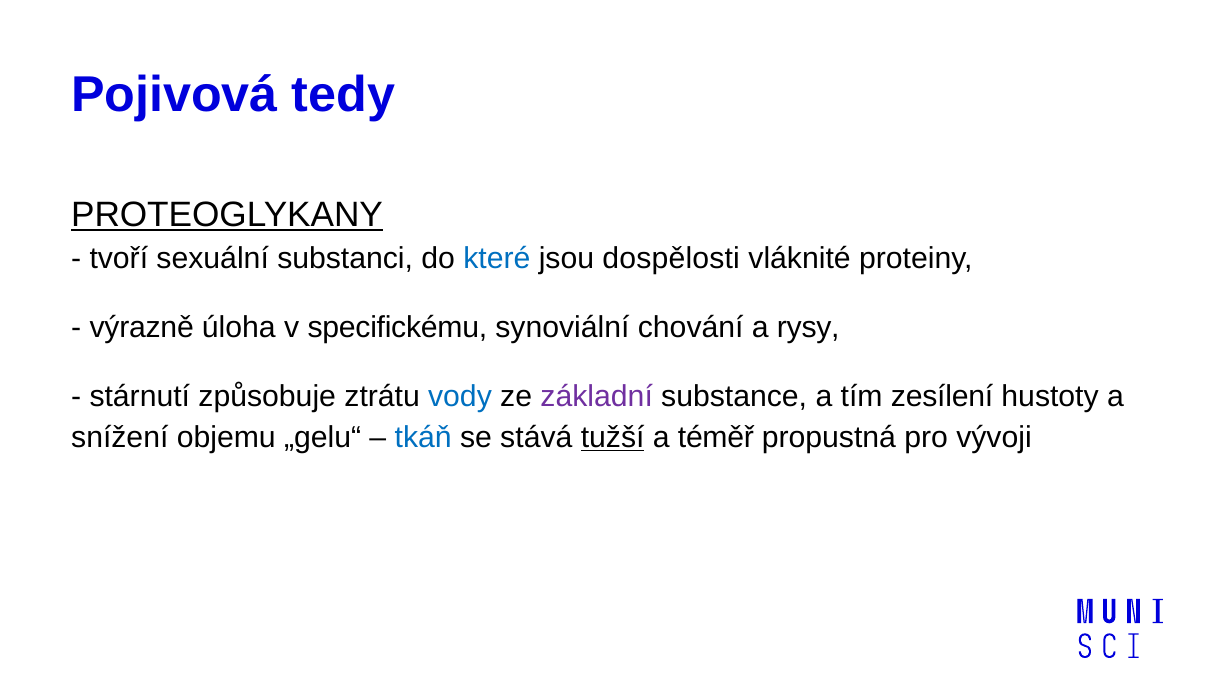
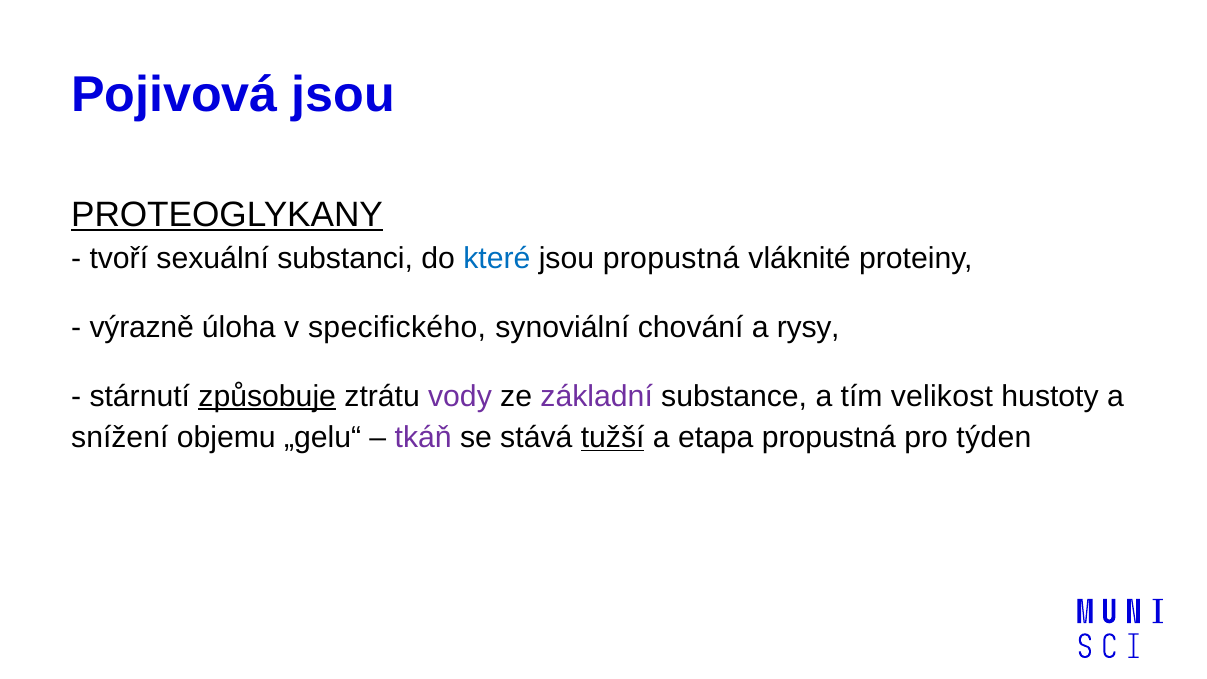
Pojivová tedy: tedy -> jsou (343, 95)
jsou dospělosti: dospělosti -> propustná (671, 259)
specifickému: specifickému -> specifického (397, 328)
způsobuje underline: none -> present (267, 396)
vody colour: blue -> purple (460, 396)
zesílení: zesílení -> velikost (942, 396)
tkáň colour: blue -> purple (423, 438)
téměř: téměř -> etapa (716, 438)
vývoji: vývoji -> týden (994, 438)
